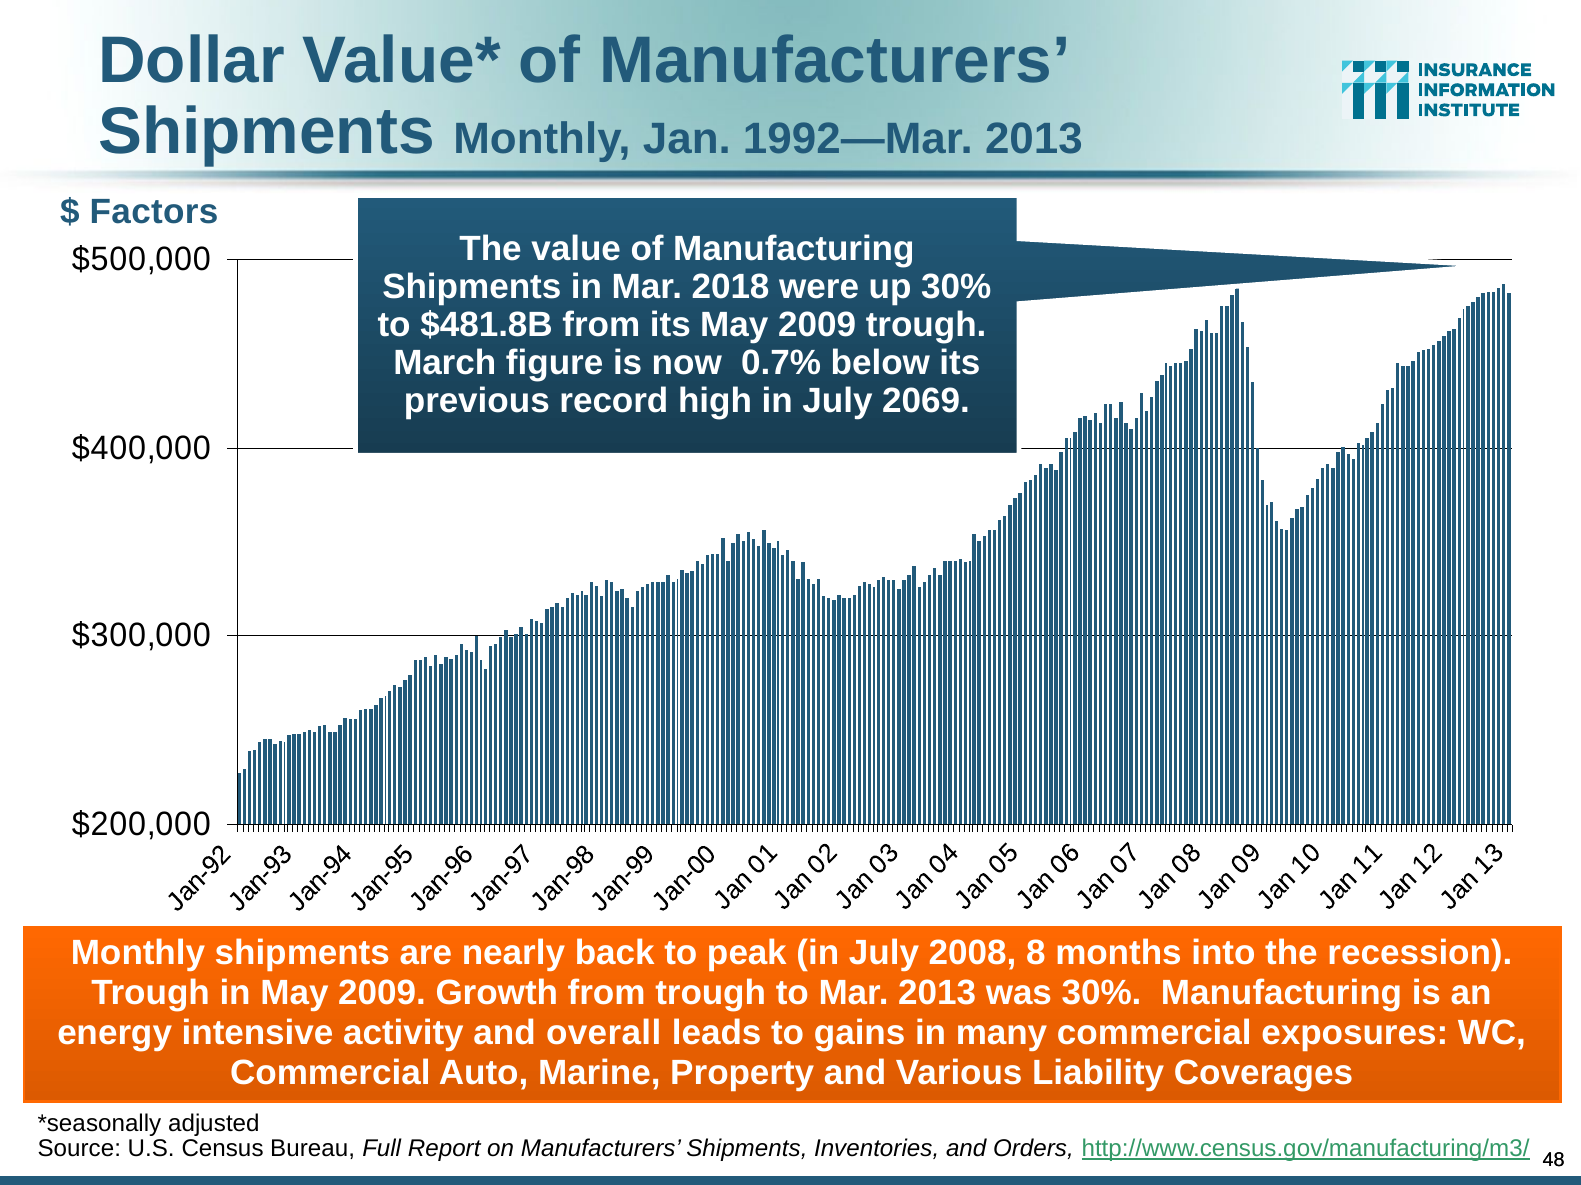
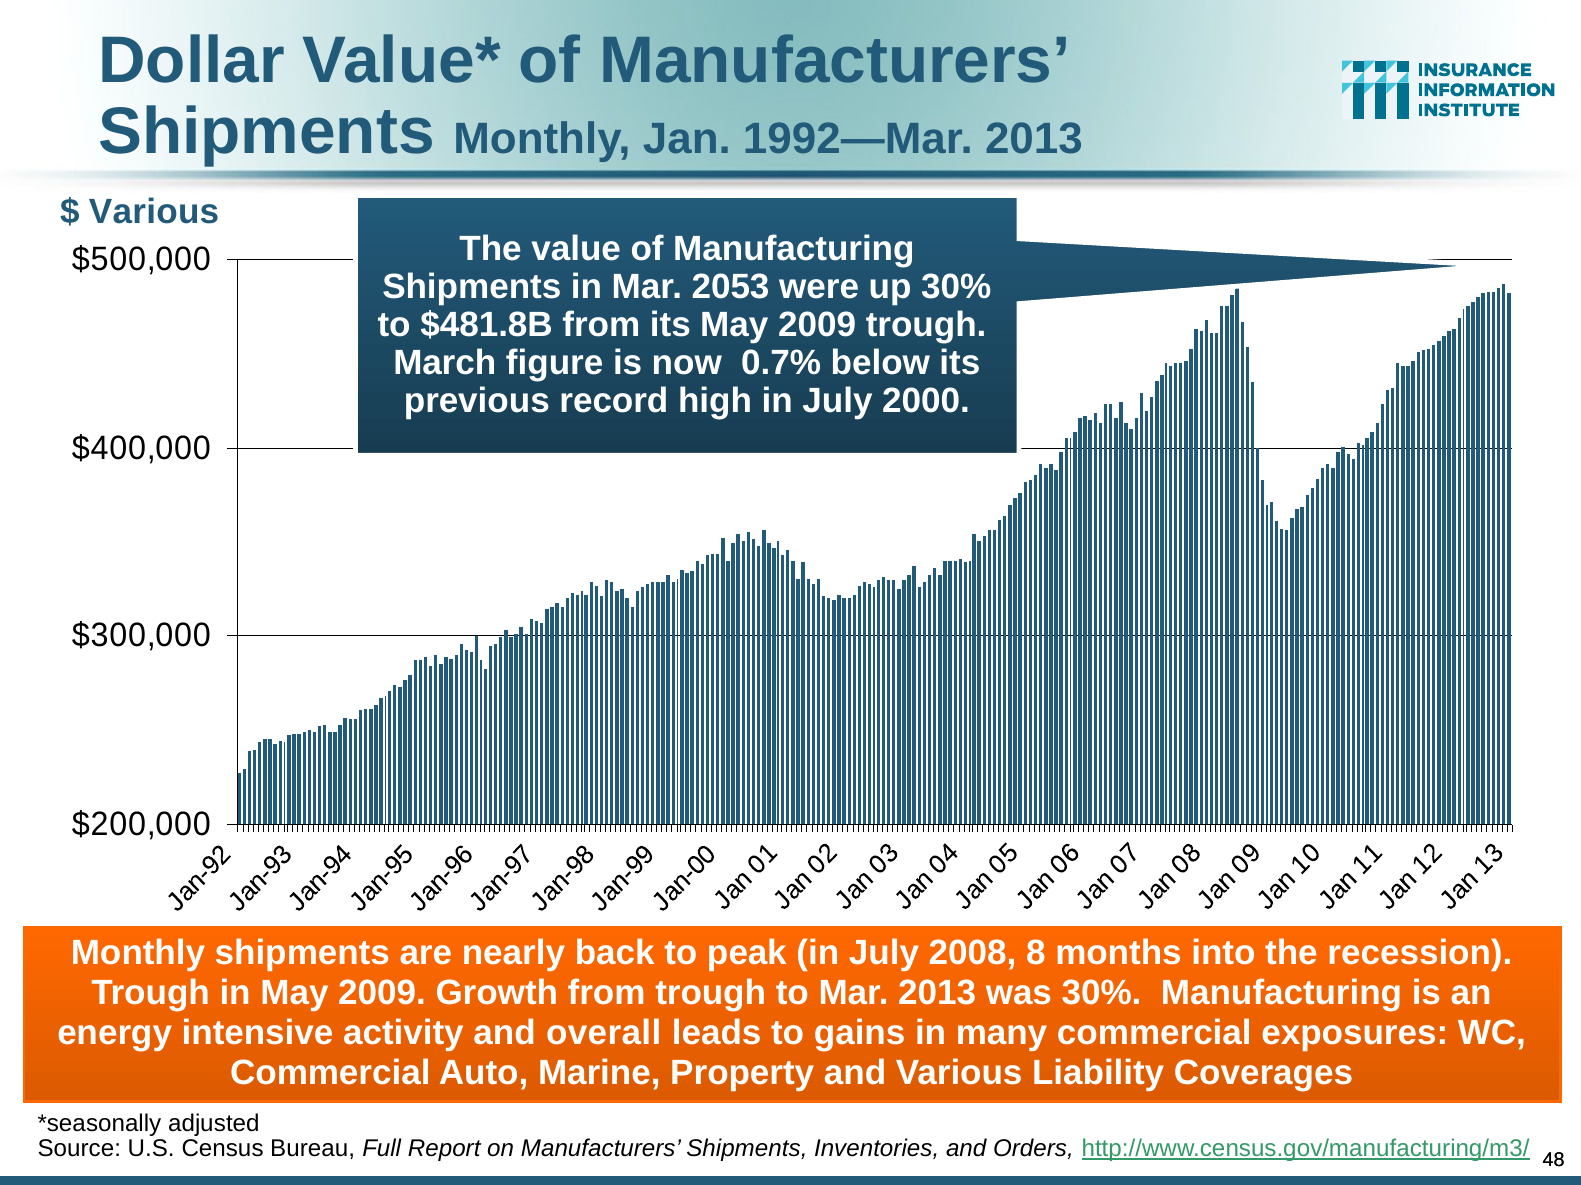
Factors: Factors -> Various (154, 212)
2018: 2018 -> 2053 (731, 287)
2069: 2069 -> 2000 (926, 401)
